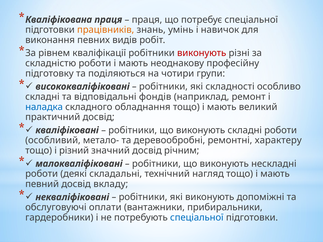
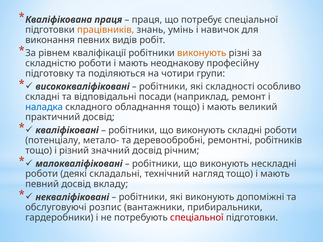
виконують colour: red -> orange (202, 53)
фондів: фондів -> посади (155, 97)
особливий: особливий -> потенціалу (53, 141)
характеру: характеру -> робітників (278, 141)
оплати: оплати -> розпис (105, 208)
спеціальної colour: blue -> red (197, 218)
